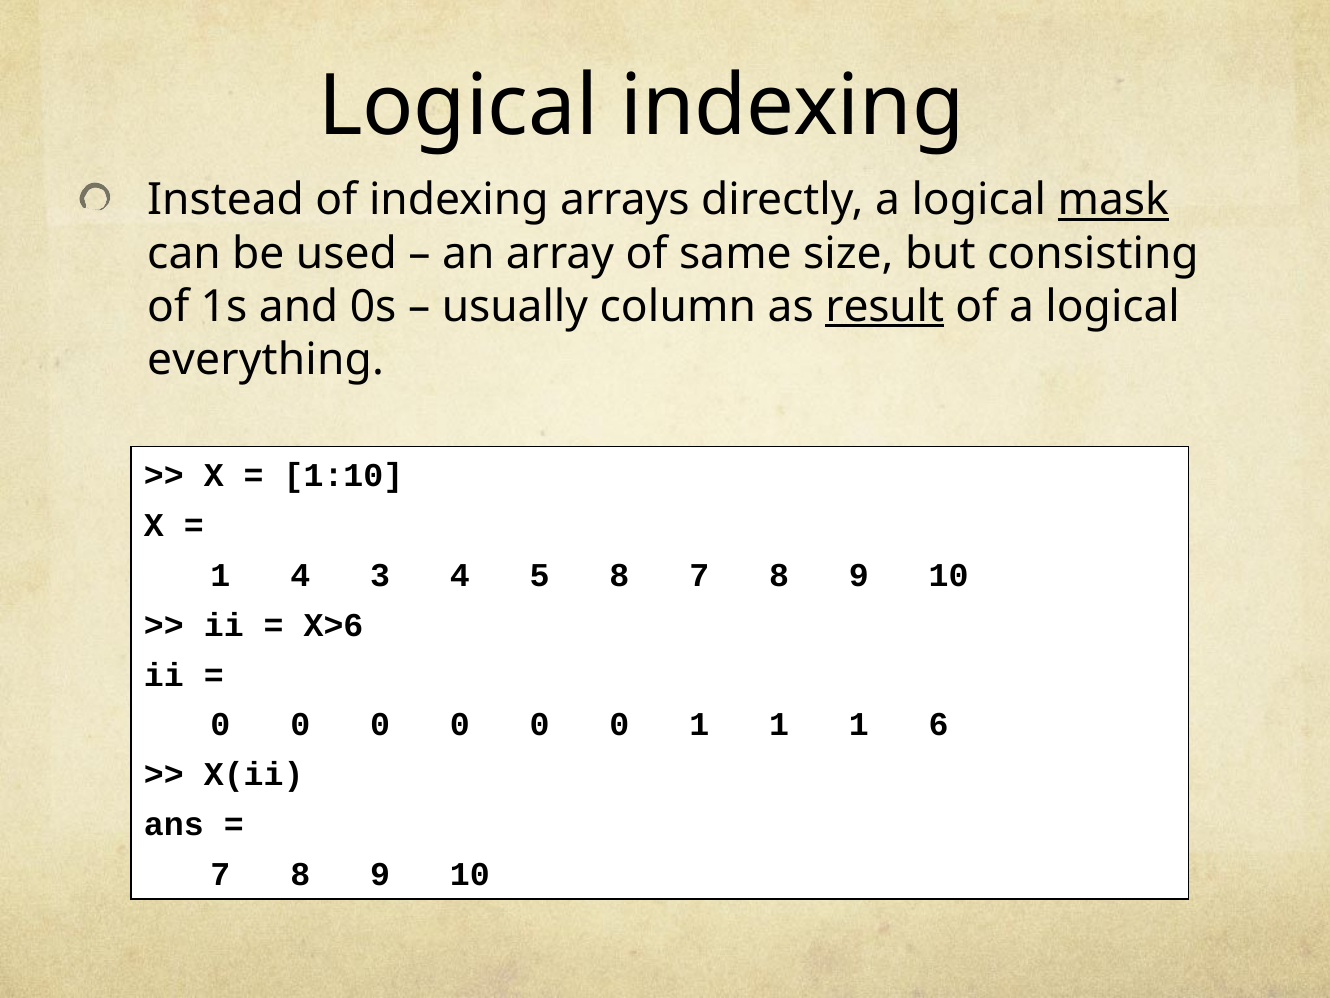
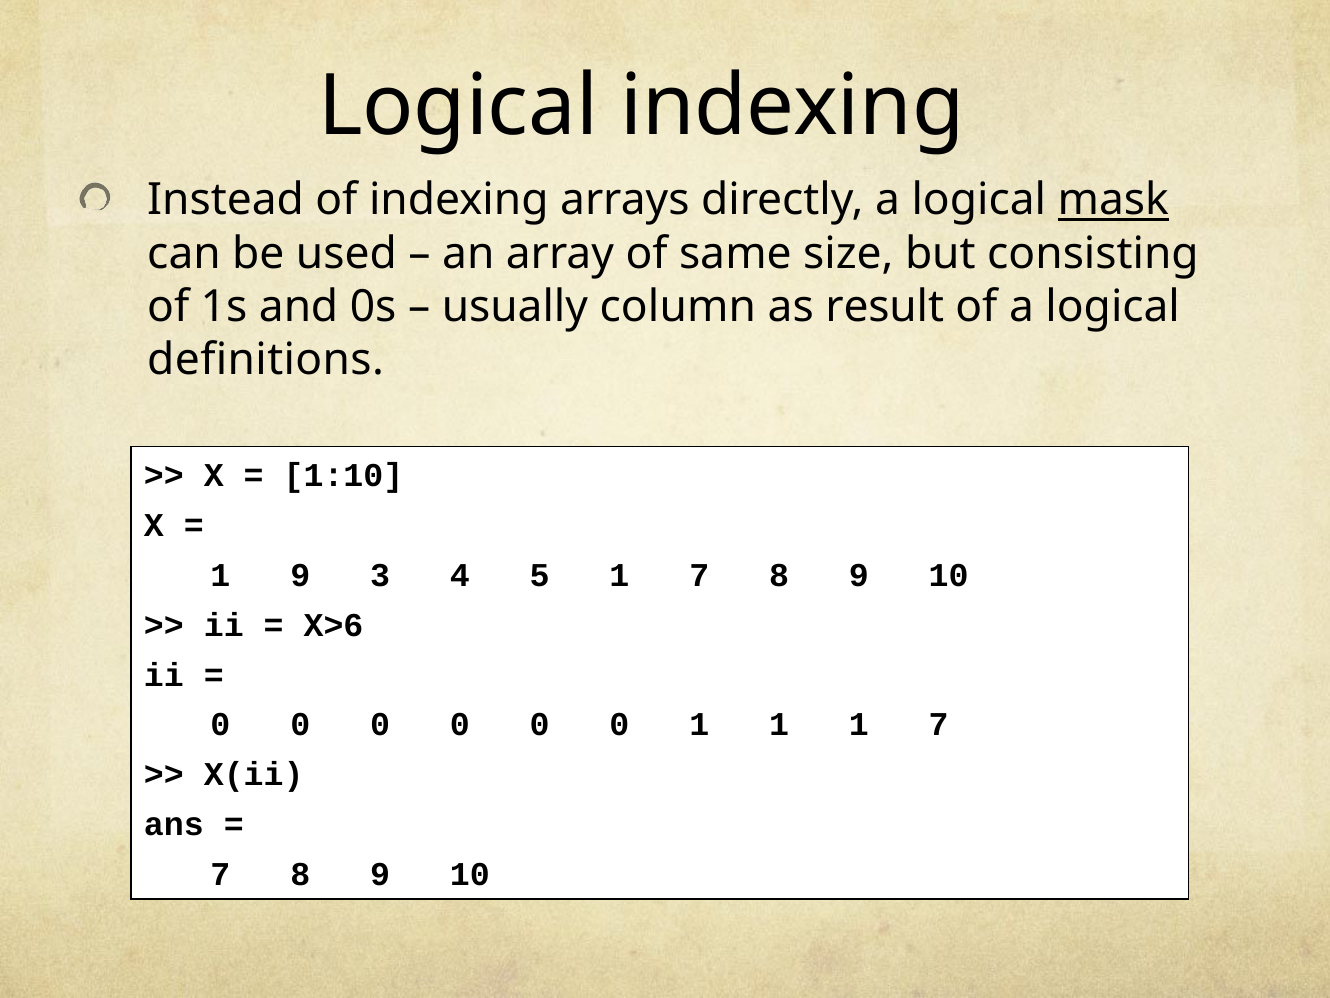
result underline: present -> none (885, 306)
everything: everything -> definitions (266, 360)
1 4: 4 -> 9 (300, 575)
5 8: 8 -> 1 (619, 575)
1 1 6: 6 -> 7 (939, 725)
